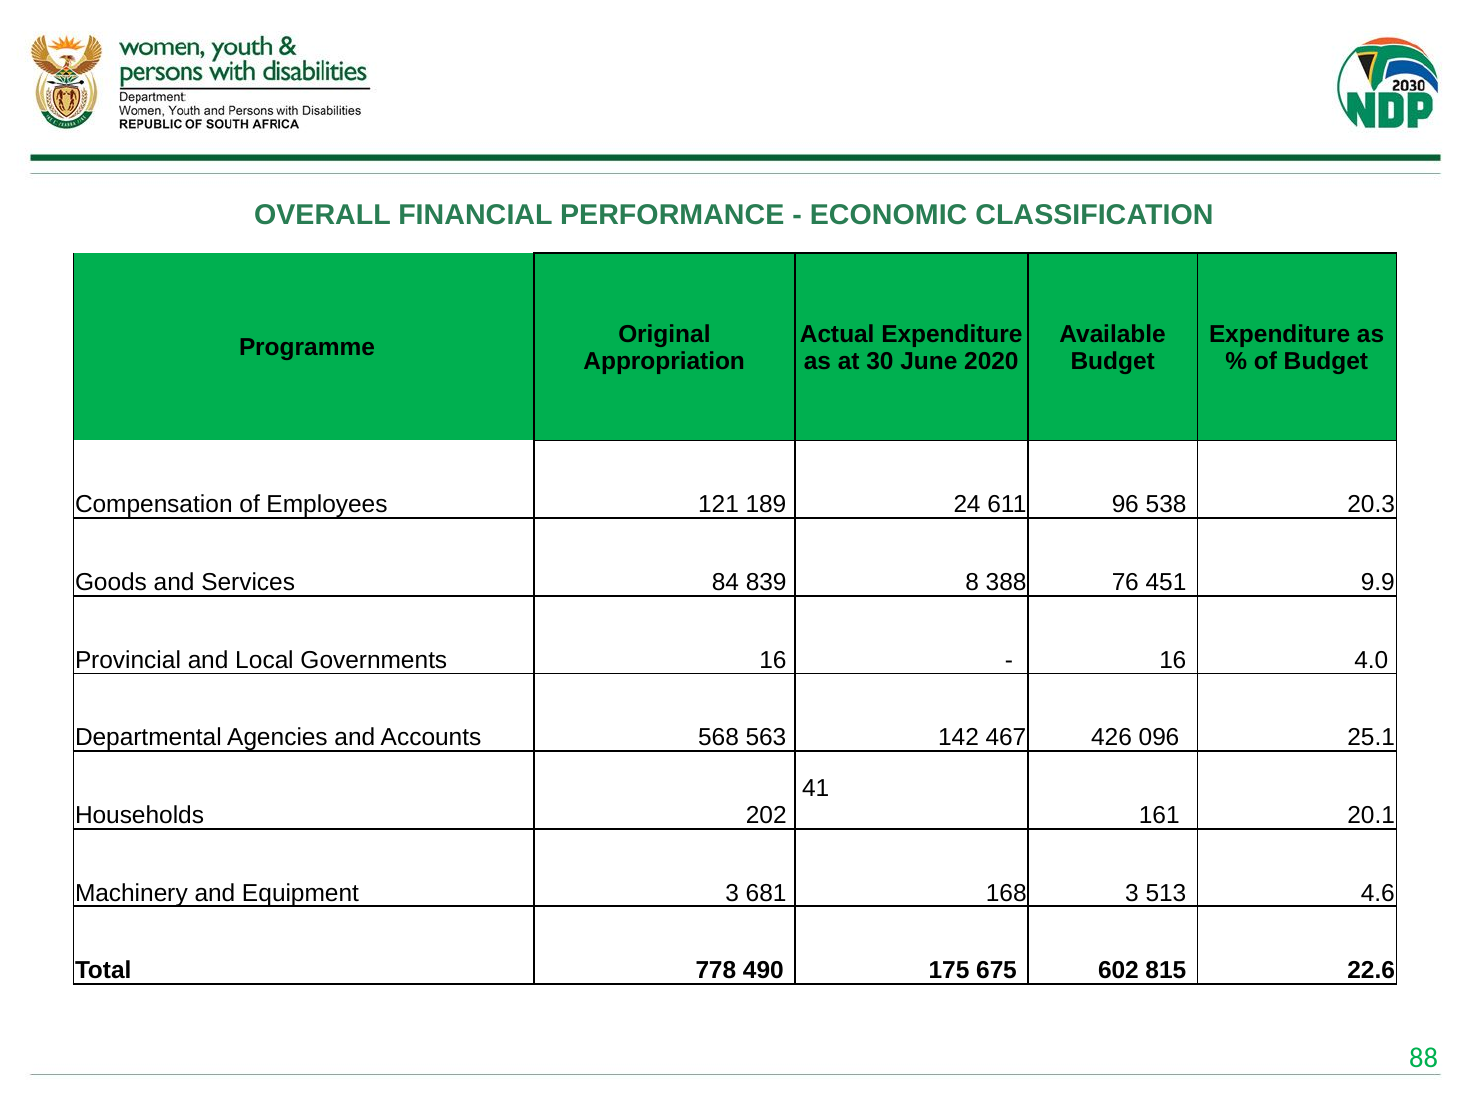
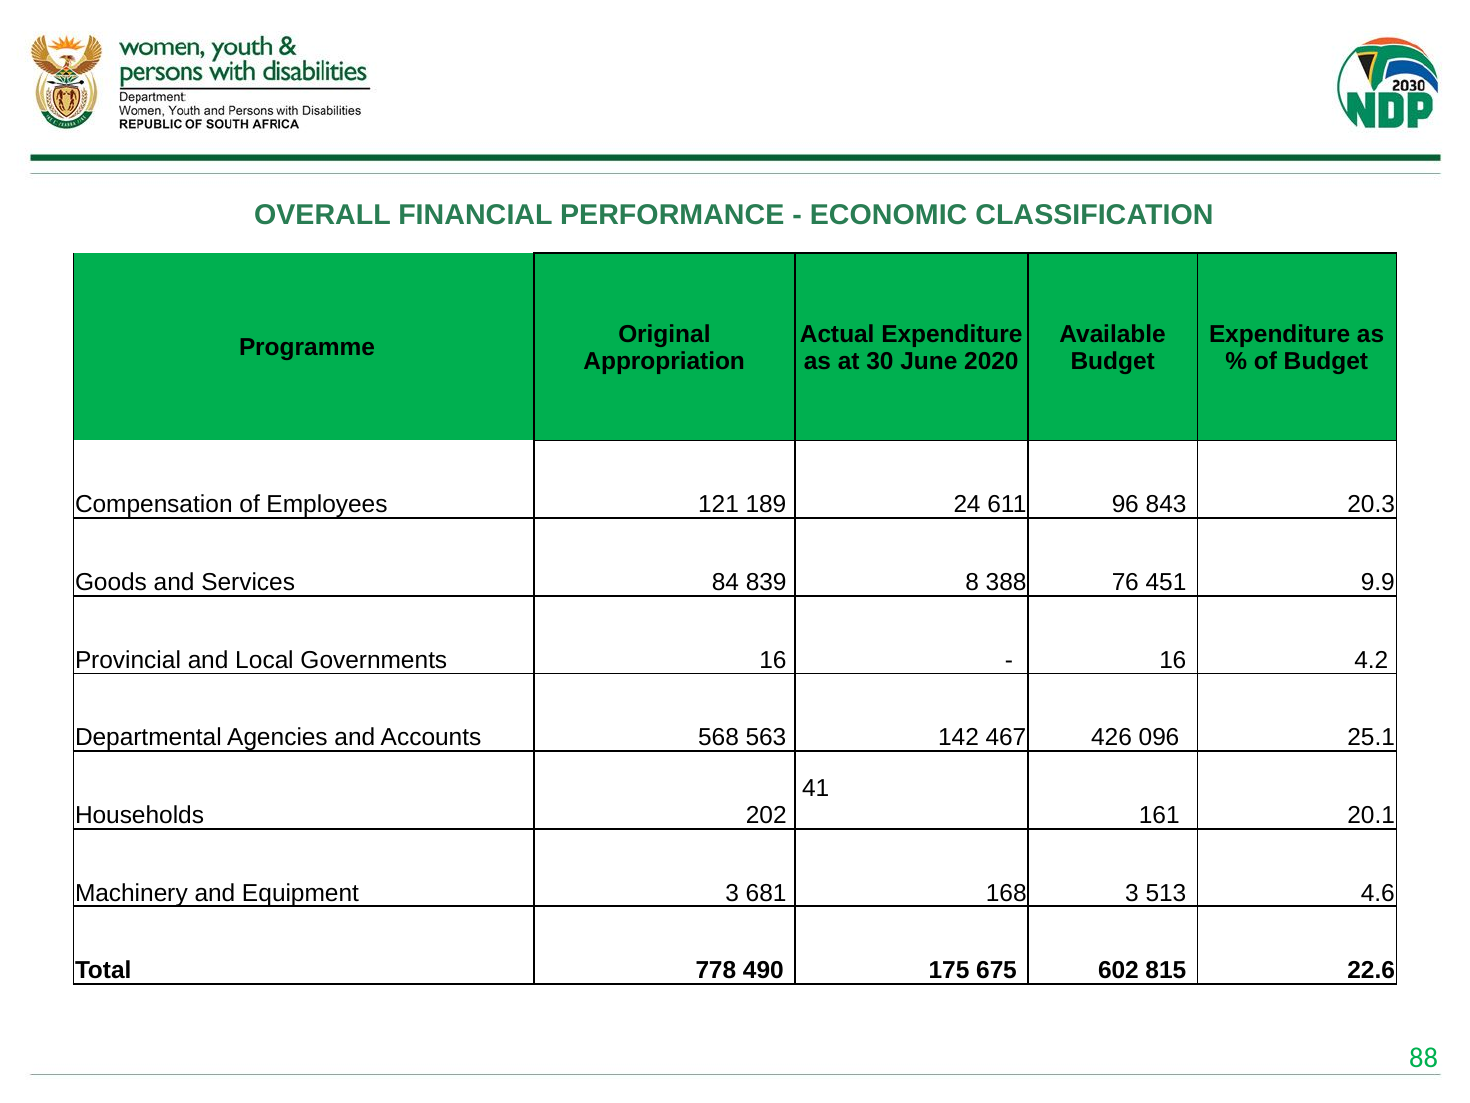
538: 538 -> 843 (1166, 505)
4.0: 4.0 -> 4.2 (1371, 660)
